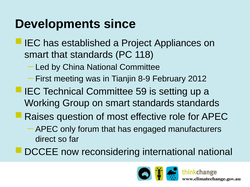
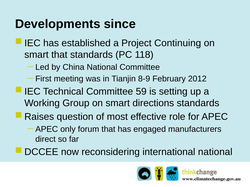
Appliances: Appliances -> Continuing (178, 43)
smart standards: standards -> directions (153, 103)
